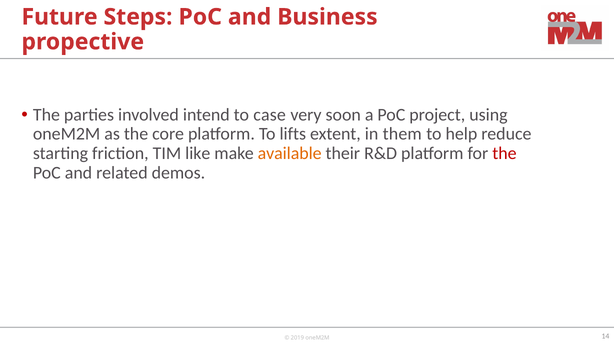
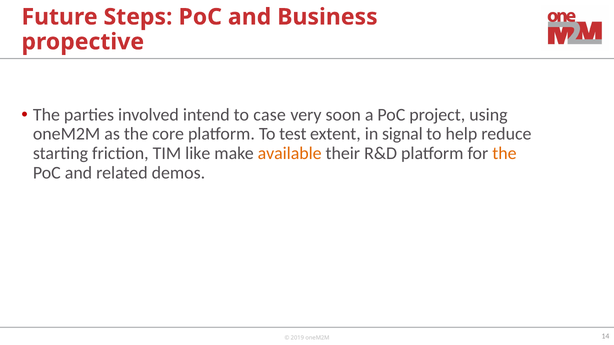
lifts: lifts -> test (293, 134)
them: them -> signal (402, 134)
the colour: red -> orange (504, 154)
